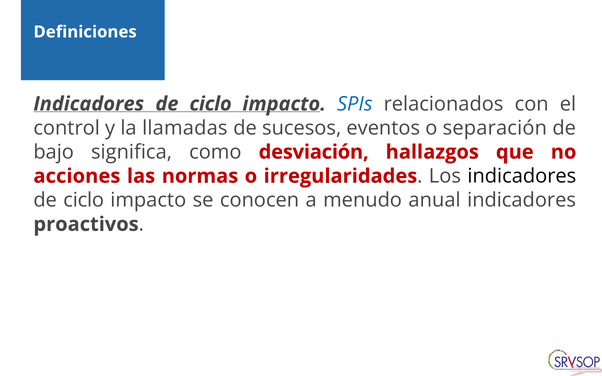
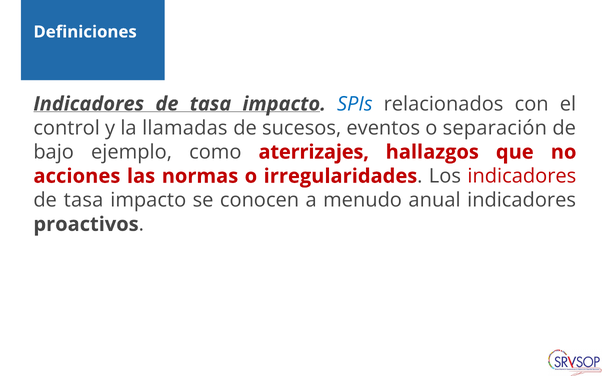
ciclo: ciclo -> tasa (210, 104)
significa: significa -> ejemplo (132, 152)
desviación: desviación -> aterrizajes (314, 152)
indicadores colour: black -> red (522, 176)
ciclo: ciclo -> tasa (83, 200)
